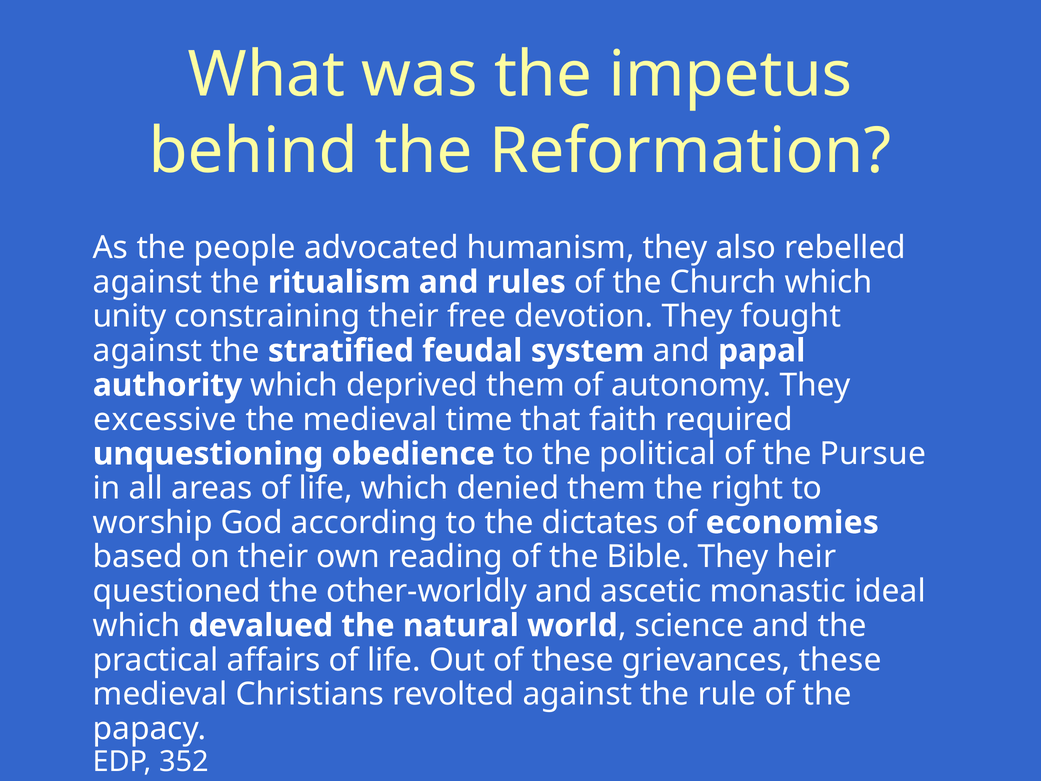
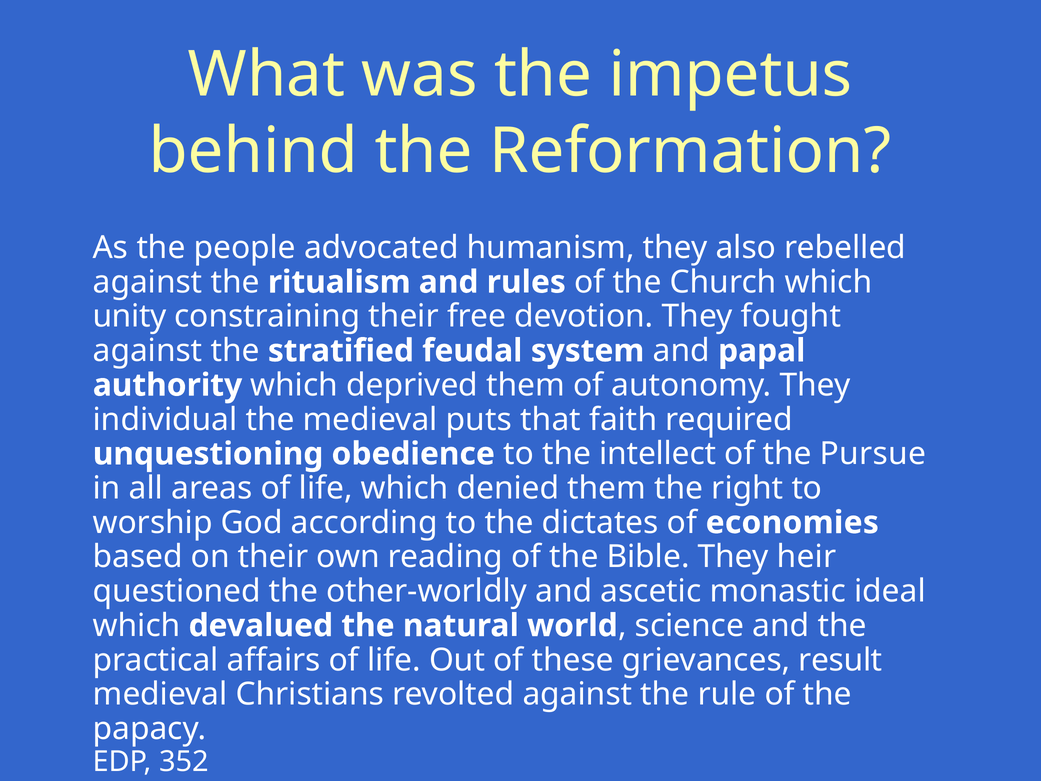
excessive: excessive -> individual (165, 419)
time: time -> puts (479, 419)
political: political -> intellect (658, 454)
grievances these: these -> result (840, 660)
